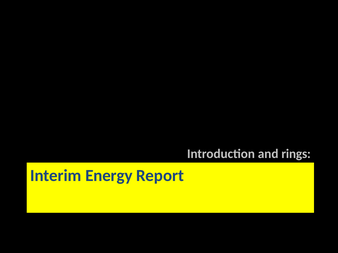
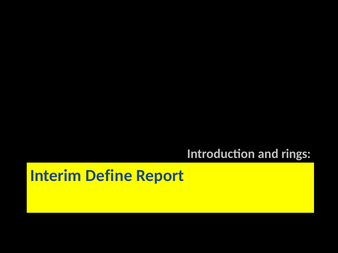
Energy: Energy -> Define (109, 176)
